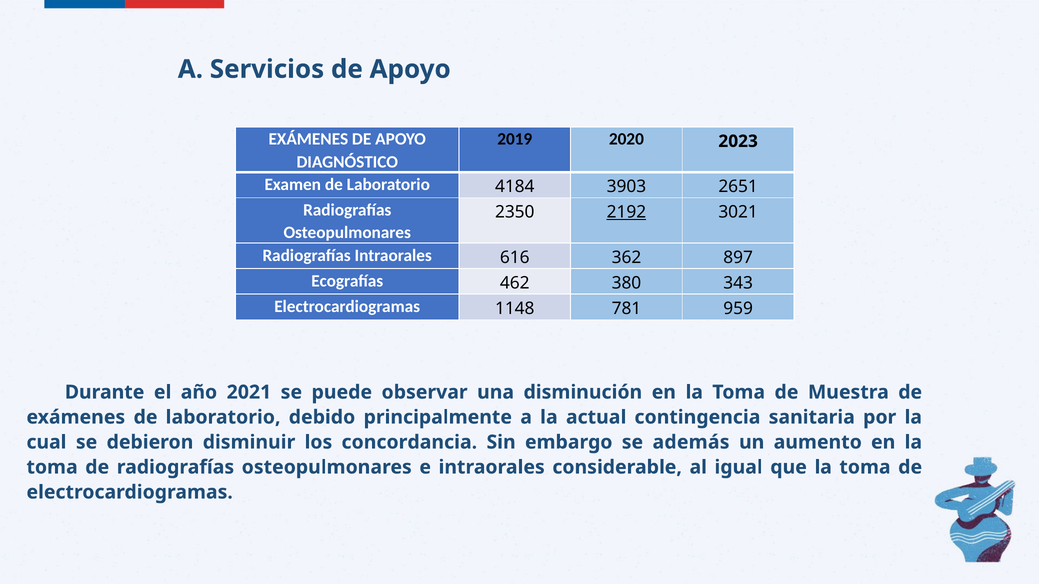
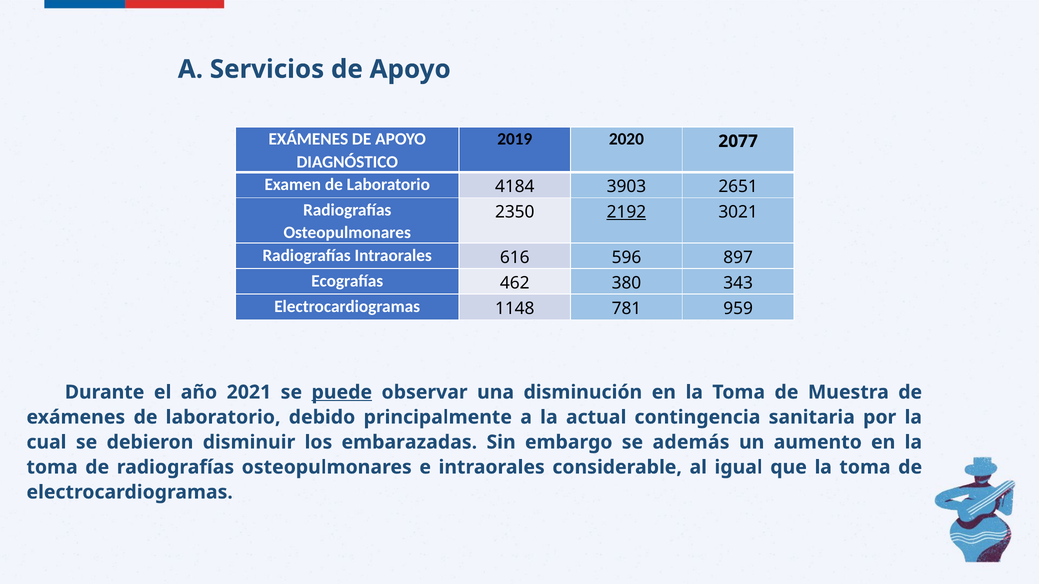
2023: 2023 -> 2077 (738, 141)
362: 362 -> 596 (626, 258)
puede underline: none -> present (342, 392)
concordancia: concordancia -> embarazadas (409, 442)
